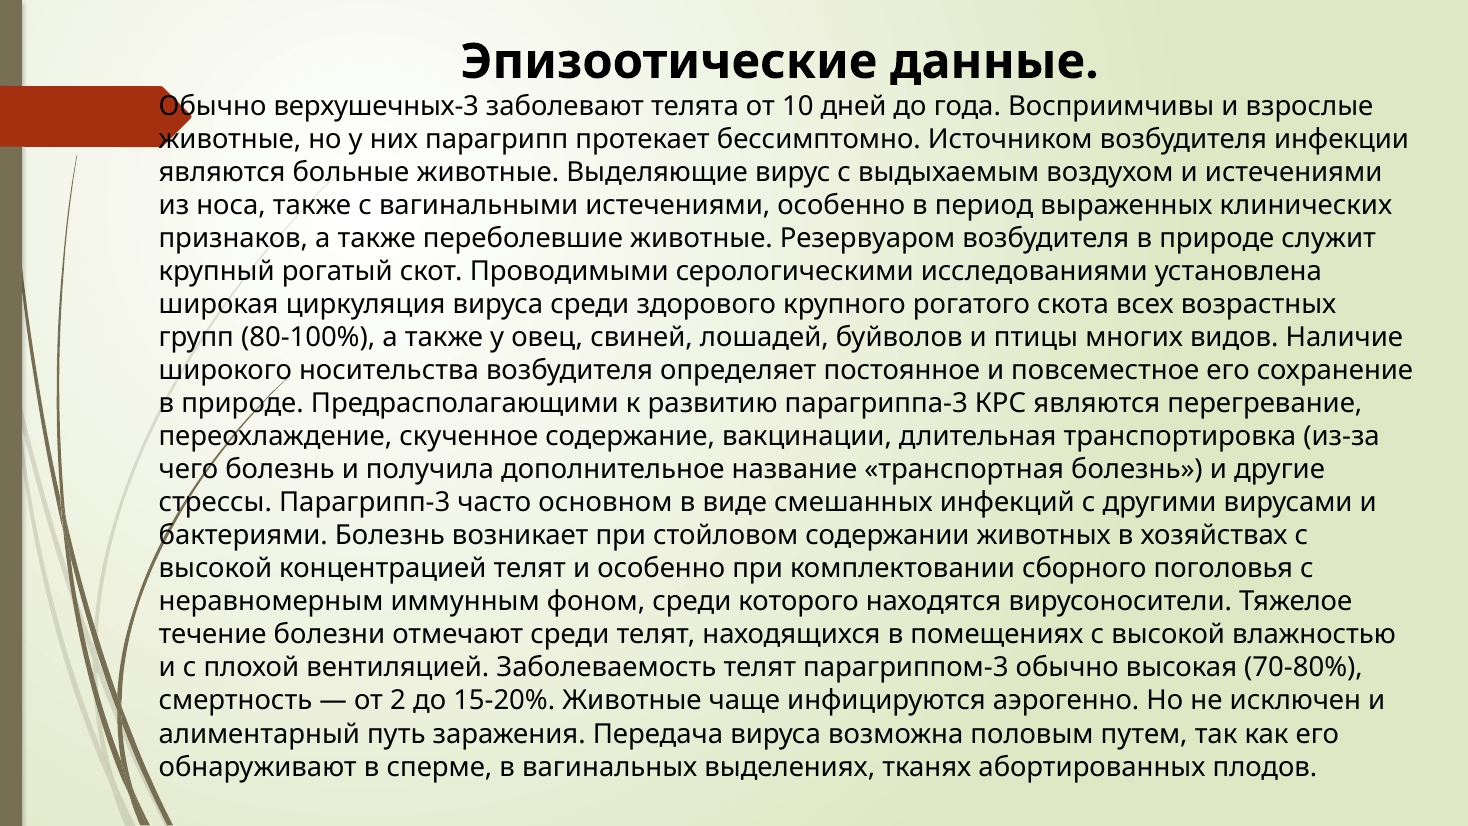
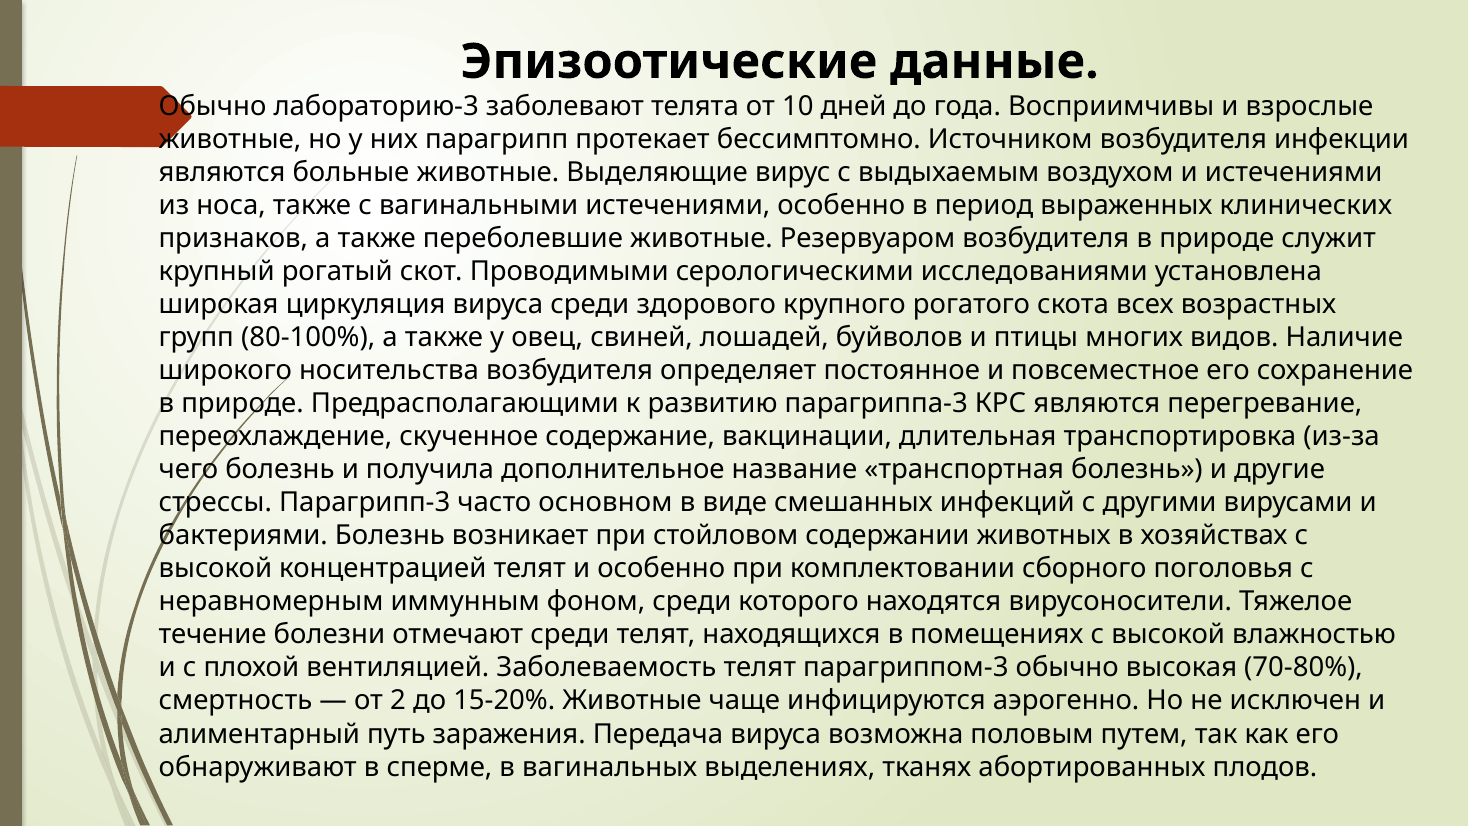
верхушечных-3: верхушечных-3 -> лабораторию-3 (376, 106)
